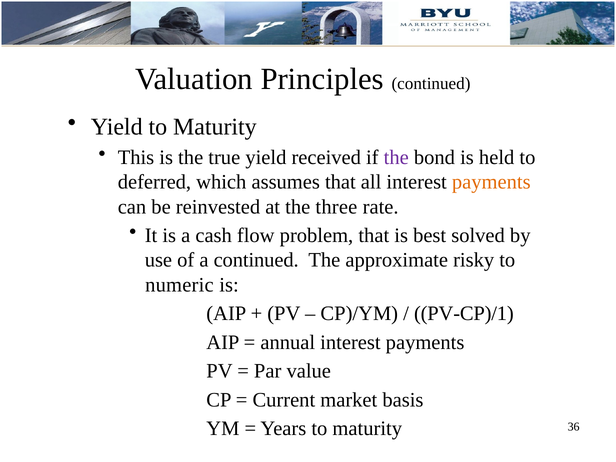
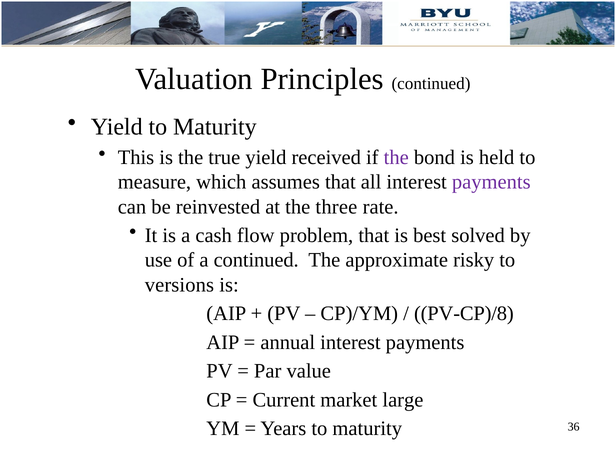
deferred: deferred -> measure (154, 182)
payments colour: orange -> purple (491, 182)
numeric: numeric -> versions (179, 285)
PV-CP)/1: PV-CP)/1 -> PV-CP)/8 (464, 314)
basis: basis -> large (403, 400)
